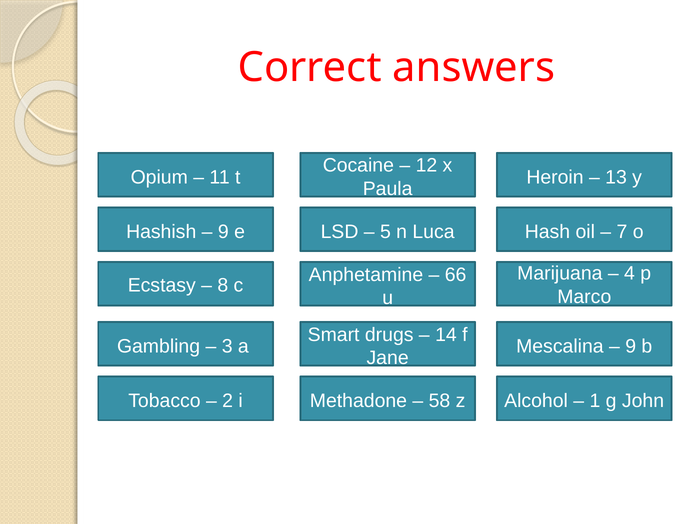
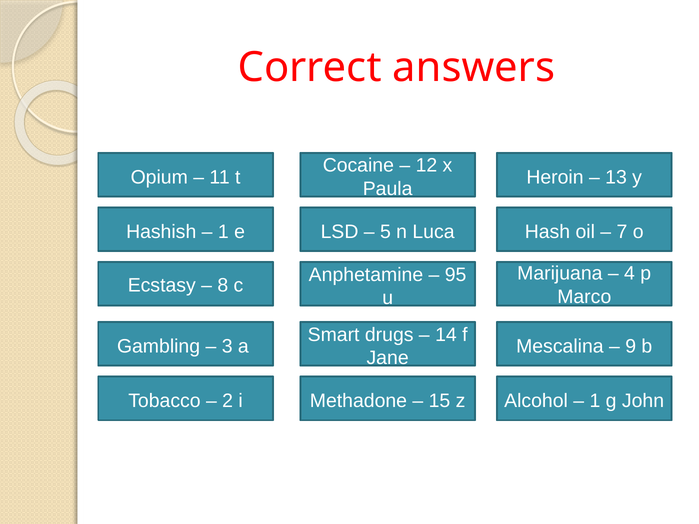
9: 9 -> 1 (223, 232)
66: 66 -> 95 (456, 275)
58: 58 -> 15 (439, 401)
